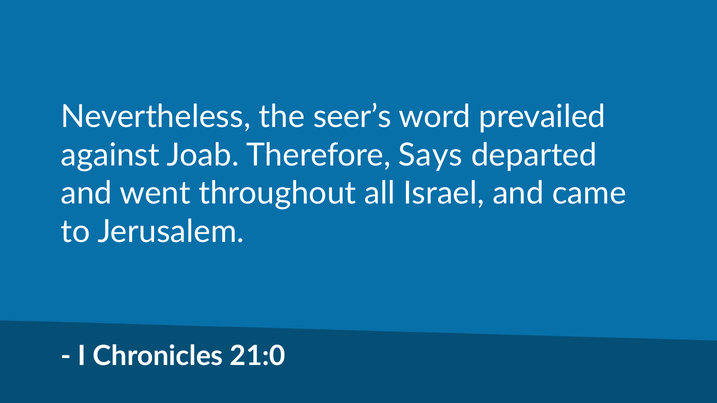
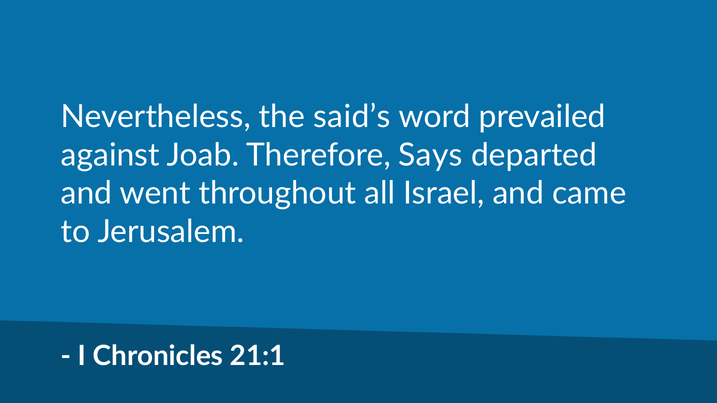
seer’s: seer’s -> said’s (352, 117)
21:0: 21:0 -> 21:1 (258, 356)
